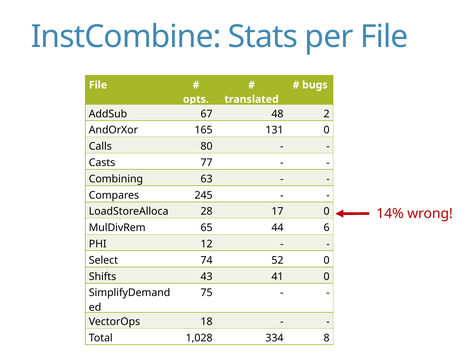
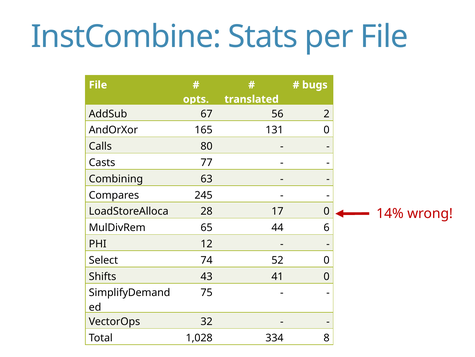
48: 48 -> 56 (277, 114)
18: 18 -> 32 (207, 321)
